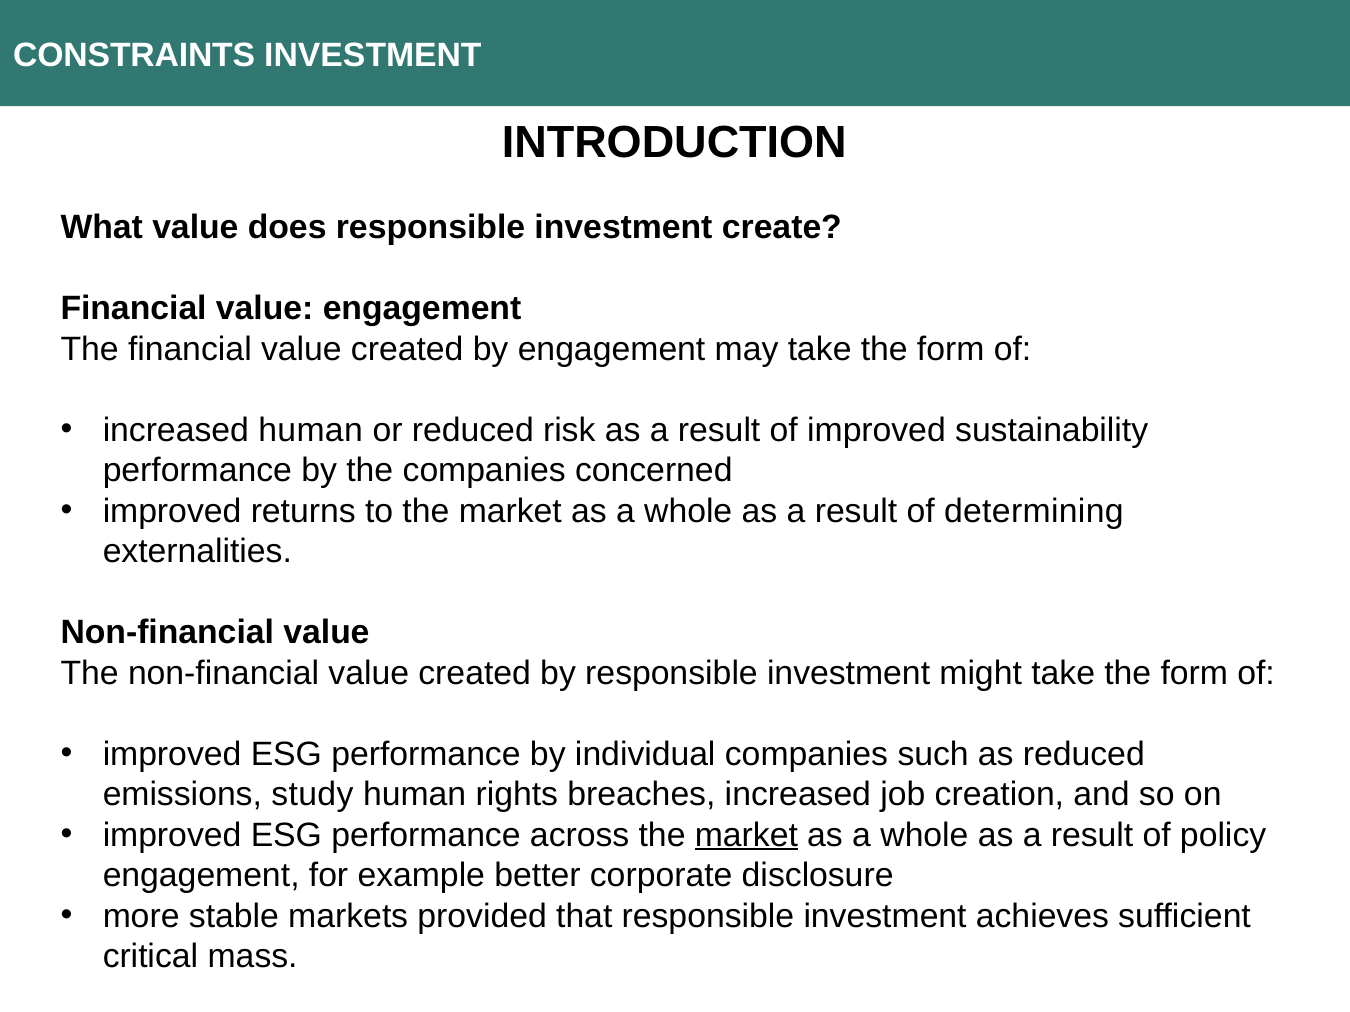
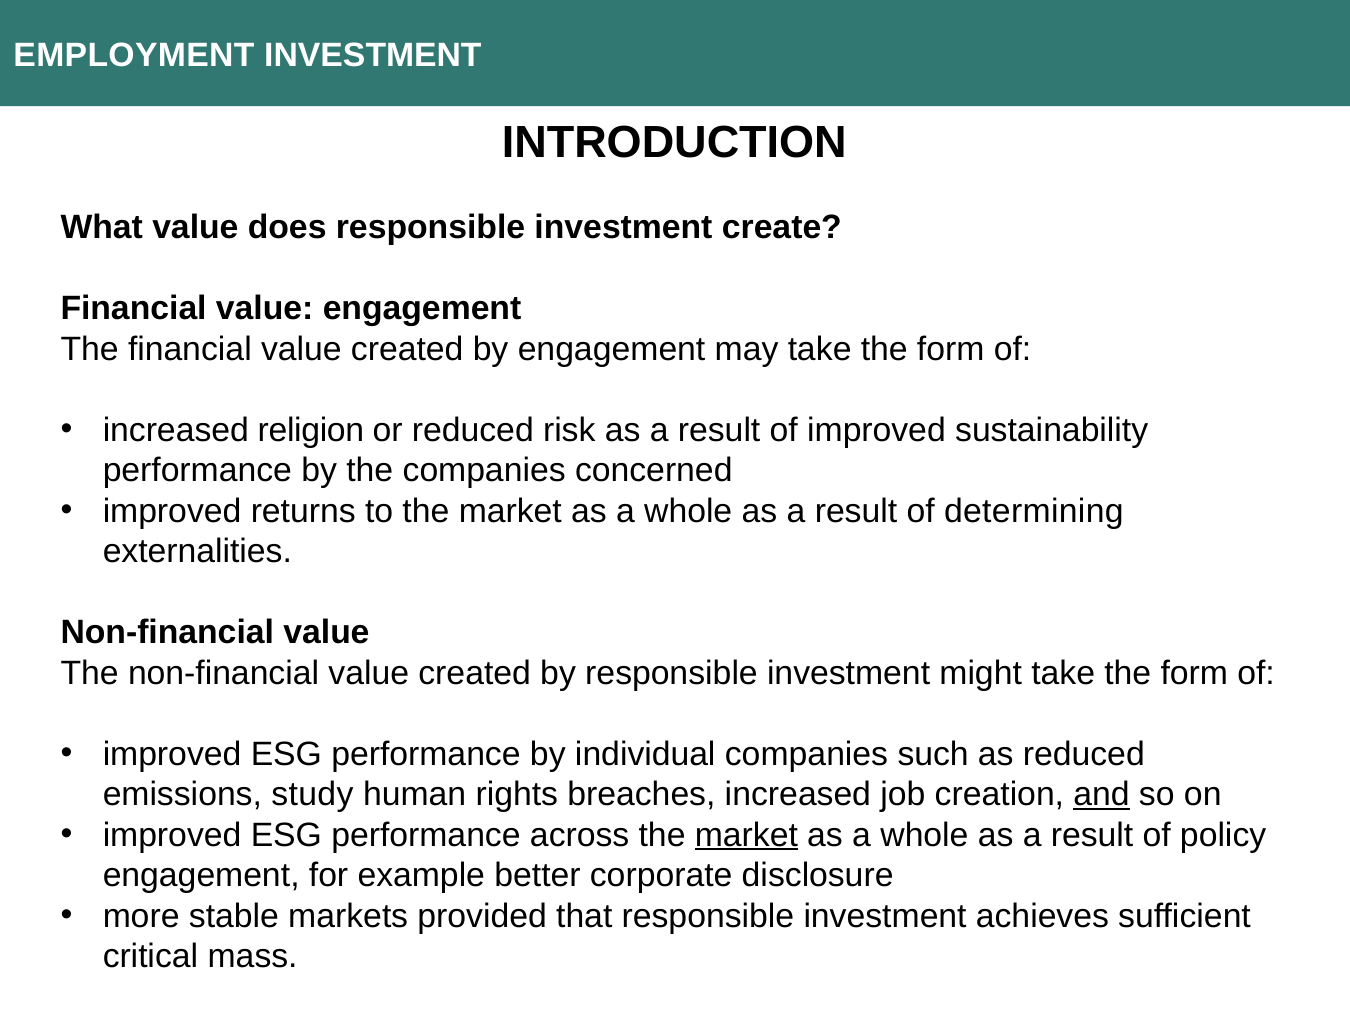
CONSTRAINTS: CONSTRAINTS -> EMPLOYMENT (134, 56)
increased human: human -> religion (311, 430)
and underline: none -> present (1102, 795)
